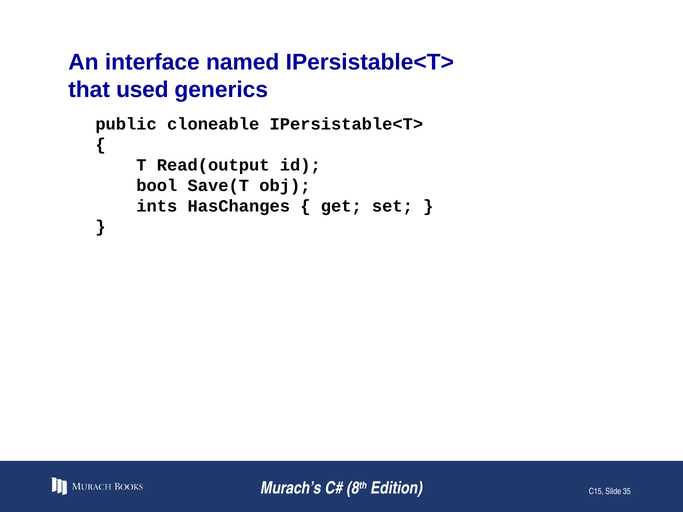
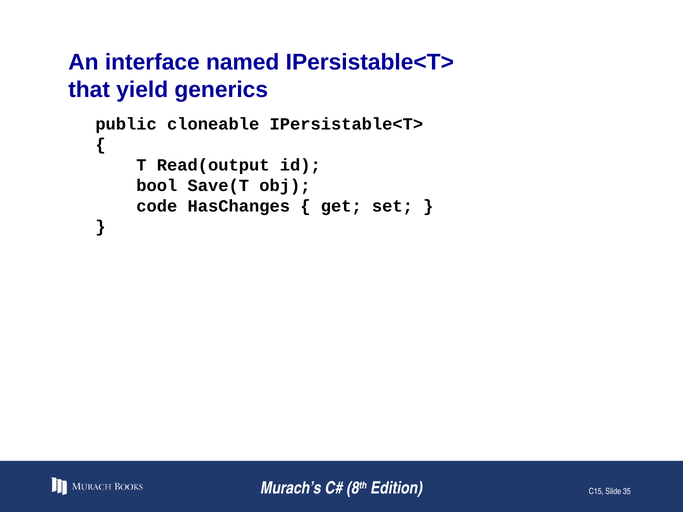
used: used -> yield (142, 90)
ints: ints -> code (157, 206)
